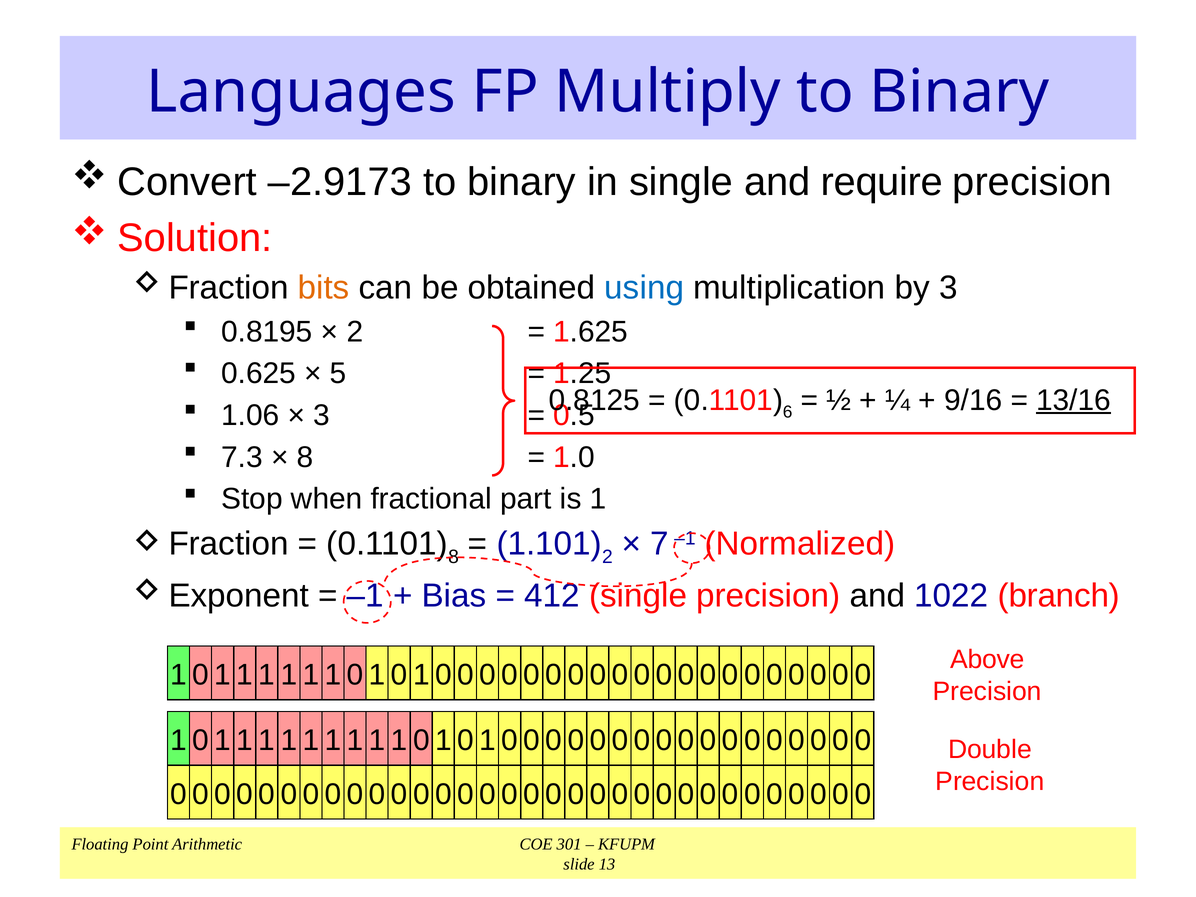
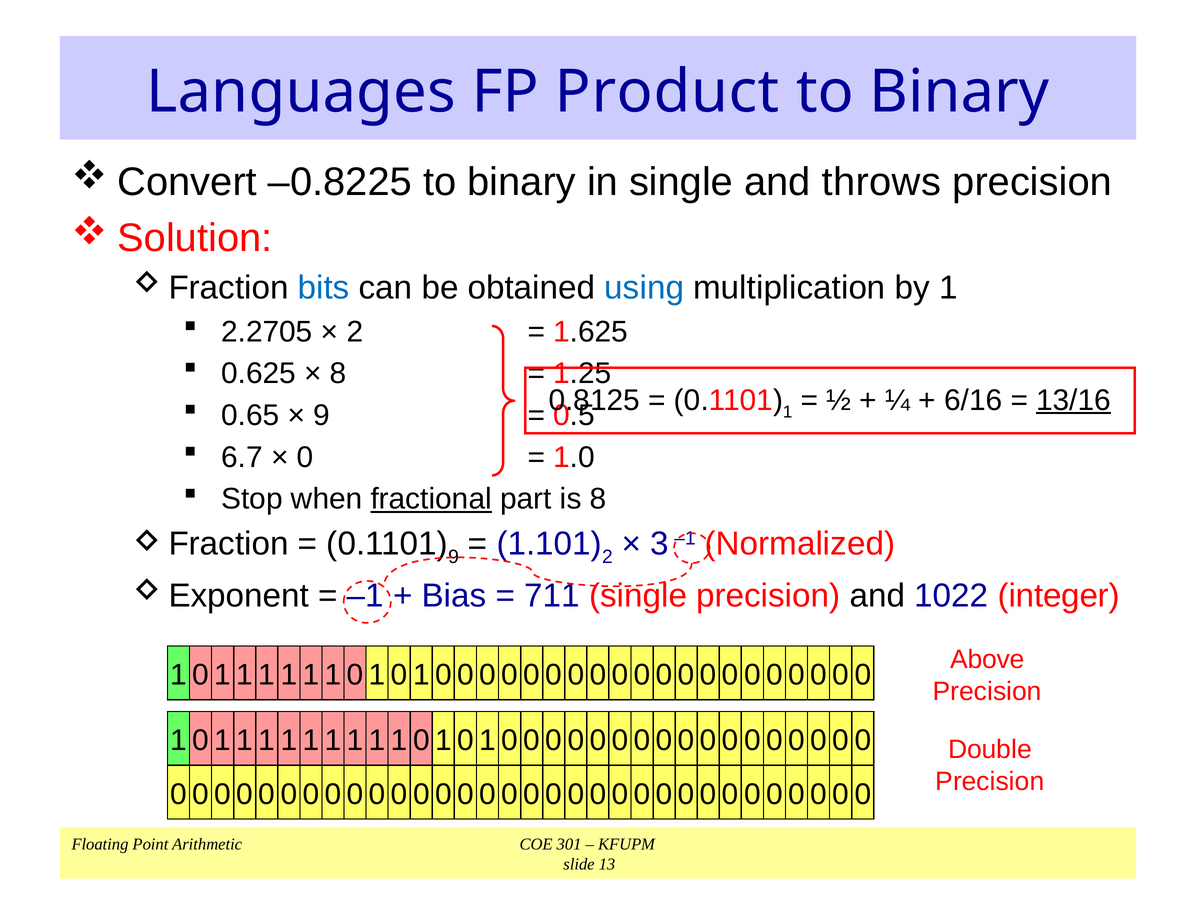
Multiply: Multiply -> Product (667, 92)
–2.9173: –2.9173 -> –0.8225 (340, 182)
require: require -> throws (881, 182)
bits colour: orange -> blue (324, 288)
by 3: 3 -> 1 (948, 288)
0.8195: 0.8195 -> 2.2705 (267, 332)
5: 5 -> 8 (338, 374)
6: 6 -> 1 (788, 412)
9/16: 9/16 -> 6/16 (973, 400)
1.06: 1.06 -> 0.65 (250, 415)
3: 3 -> 9 (322, 415)
7.3: 7.3 -> 6.7 (242, 457)
8: 8 -> 0 (305, 457)
fractional underline: none -> present (431, 499)
is 1: 1 -> 8 (598, 499)
8: 8 -> 9 (454, 557)
7: 7 -> 3 (660, 544)
412: 412 -> 711 (552, 596)
branch: branch -> integer (1059, 596)
